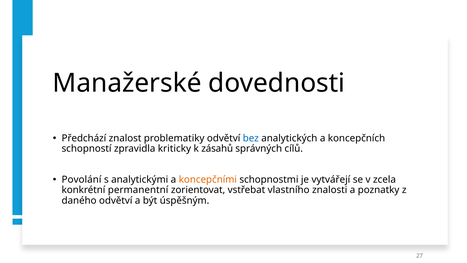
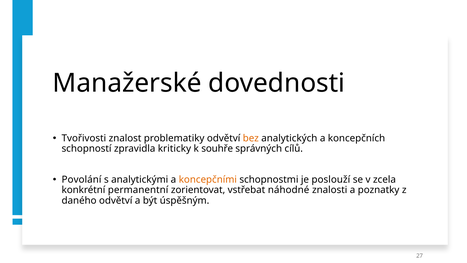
Předchází: Předchází -> Tvořivosti (84, 138)
bez colour: blue -> orange (251, 138)
zásahů: zásahů -> souhře (217, 149)
vytvářejí: vytvářejí -> poslouží (331, 179)
vlastního: vlastního -> náhodné (289, 190)
